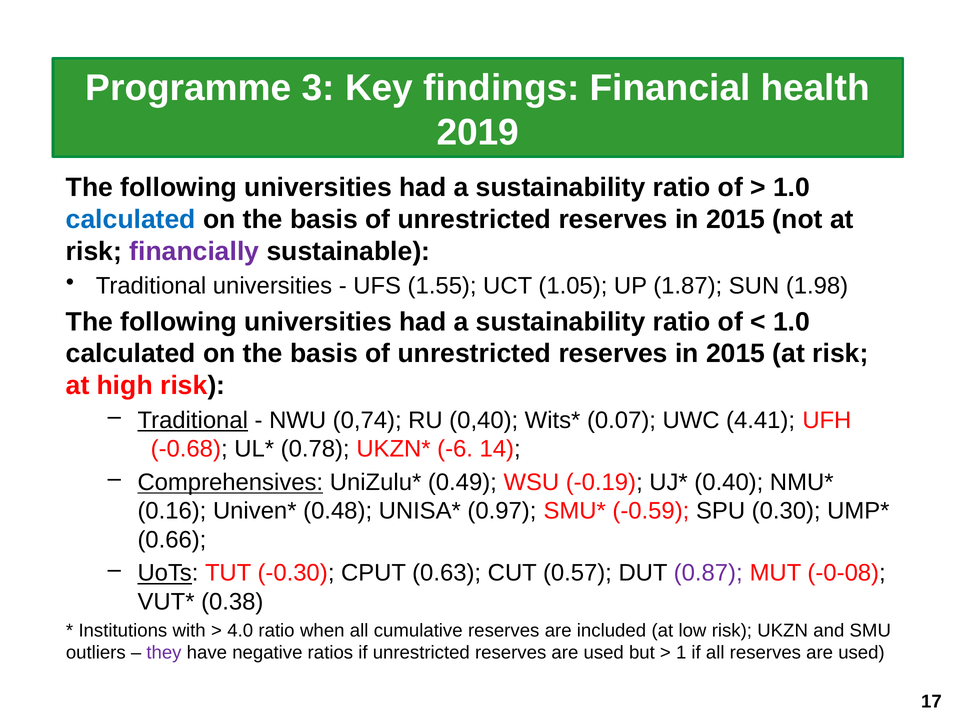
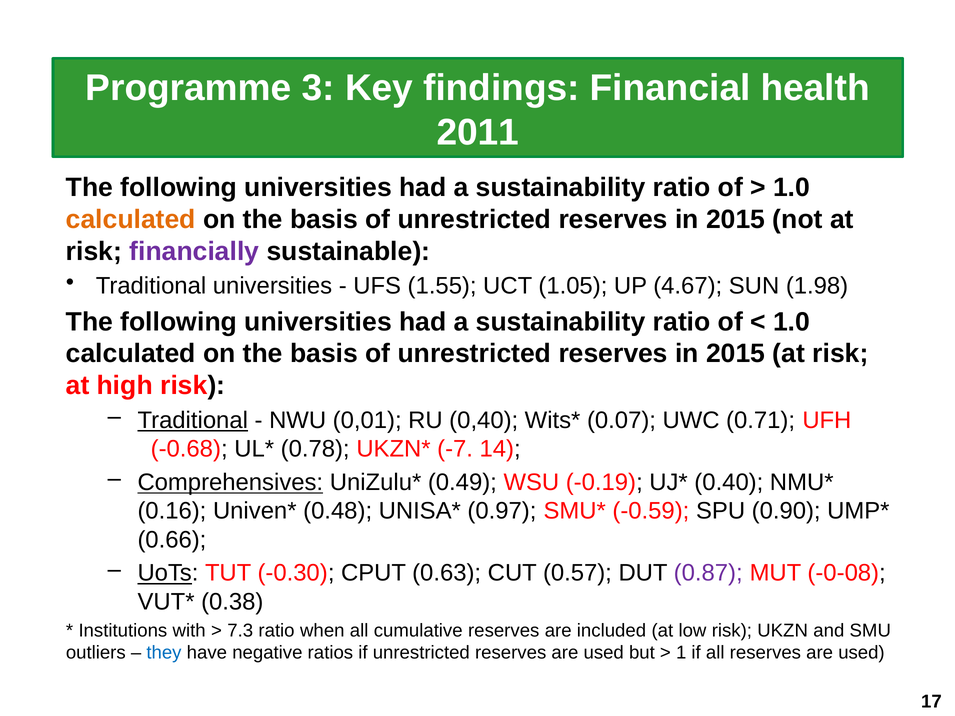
2019: 2019 -> 2011 (478, 132)
calculated colour: blue -> orange (131, 220)
1.87: 1.87 -> 4.67 (688, 286)
0,74: 0,74 -> 0,01 (367, 420)
4.41: 4.41 -> 0.71 (761, 420)
-6: -6 -> -7 (455, 449)
0.30: 0.30 -> 0.90 (786, 511)
4.0: 4.0 -> 7.3 (240, 631)
they colour: purple -> blue (164, 653)
